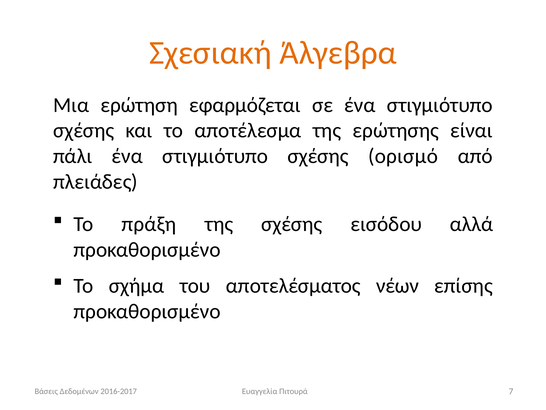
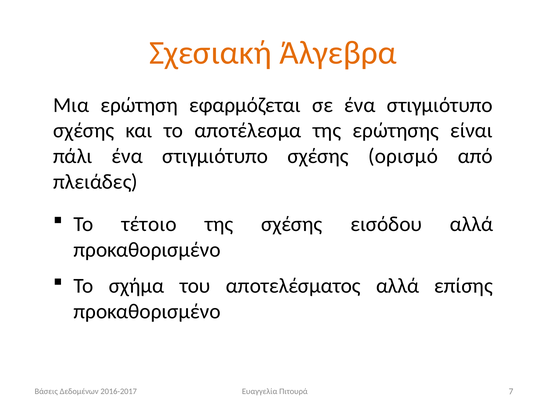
πράξη: πράξη -> τέτοιο (149, 224)
αποτελέσματος νέων: νέων -> αλλά (398, 286)
